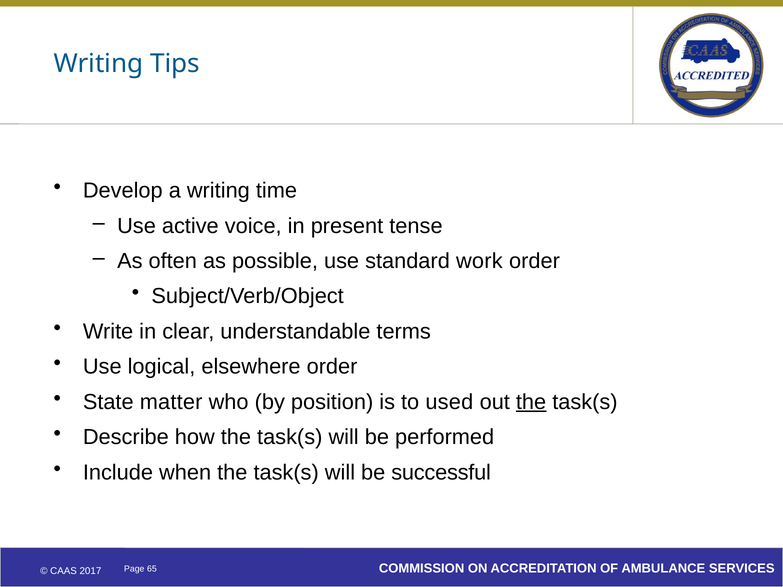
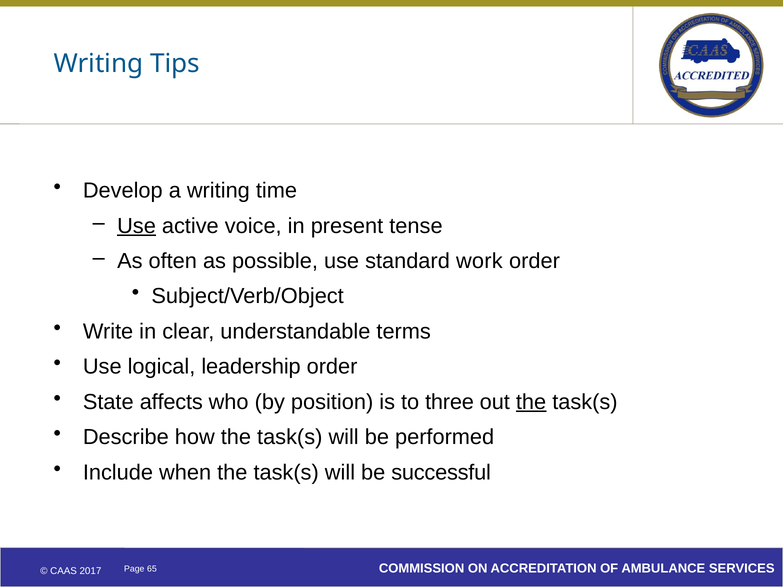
Use underline: none -> present (137, 226)
elsewhere: elsewhere -> leadership (251, 367)
matter: matter -> affects (171, 402)
used: used -> three (450, 402)
